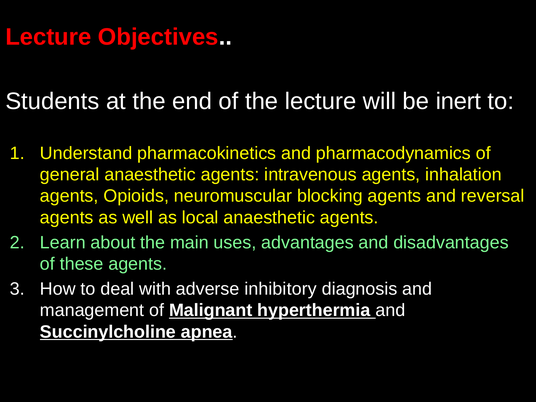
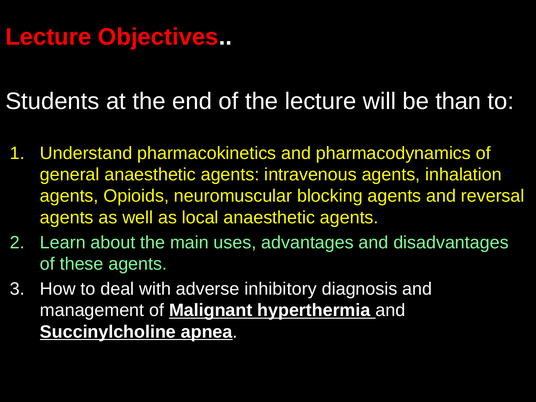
inert: inert -> than (458, 101)
